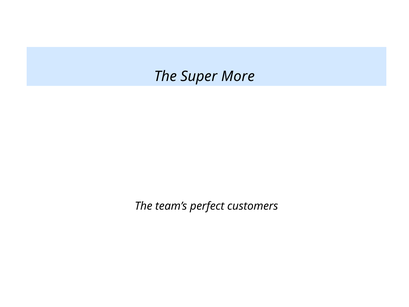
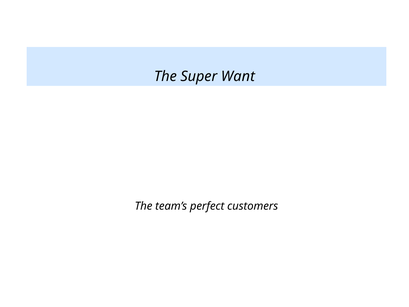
More: More -> Want (238, 77)
